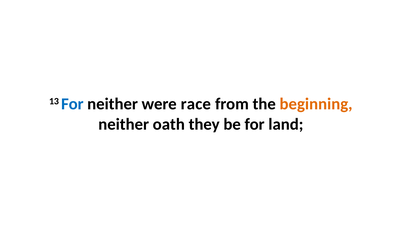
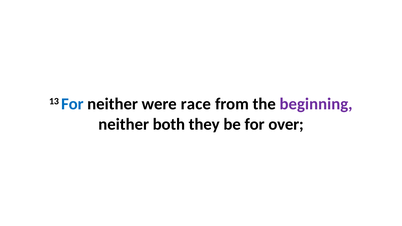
beginning colour: orange -> purple (316, 104)
oath: oath -> both (169, 124)
land: land -> over (286, 124)
